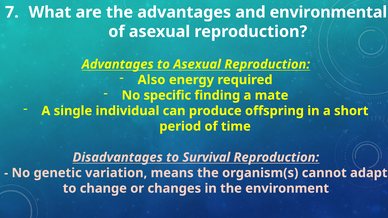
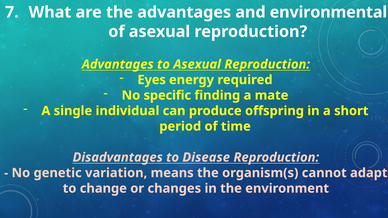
Also: Also -> Eyes (152, 80)
Survival: Survival -> Disease (206, 158)
